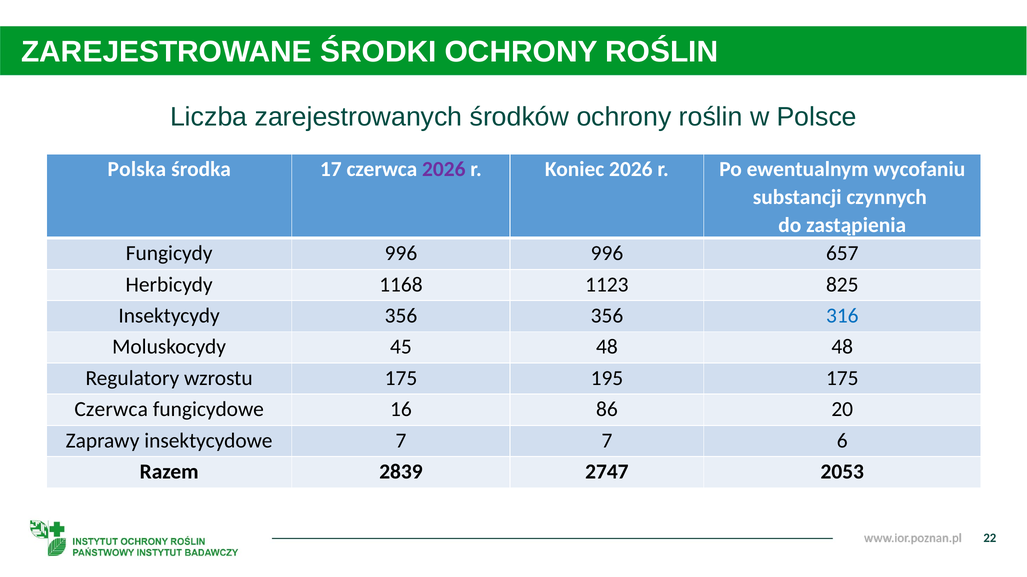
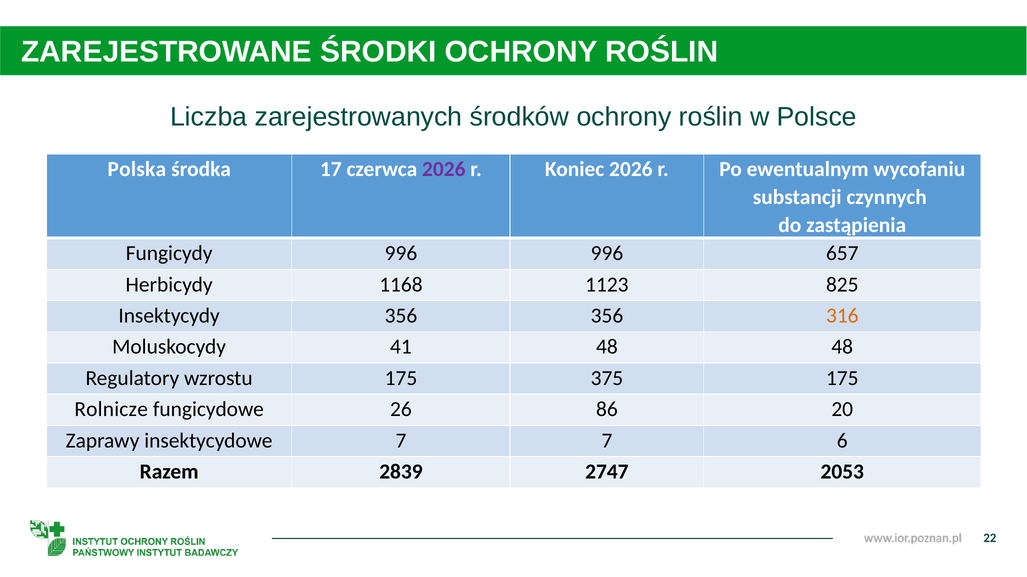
316 colour: blue -> orange (842, 316)
45: 45 -> 41 (401, 347)
195: 195 -> 375 (607, 379)
Czerwca: Czerwca -> Rolnicze (111, 410)
16: 16 -> 26 (401, 410)
